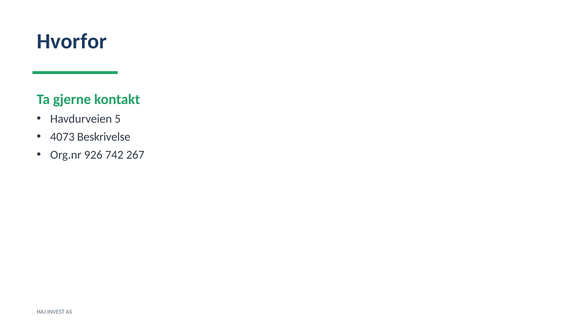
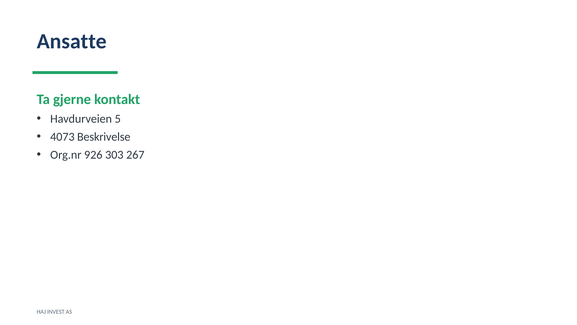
Hvorfor: Hvorfor -> Ansatte (72, 41)
742: 742 -> 303 (114, 155)
